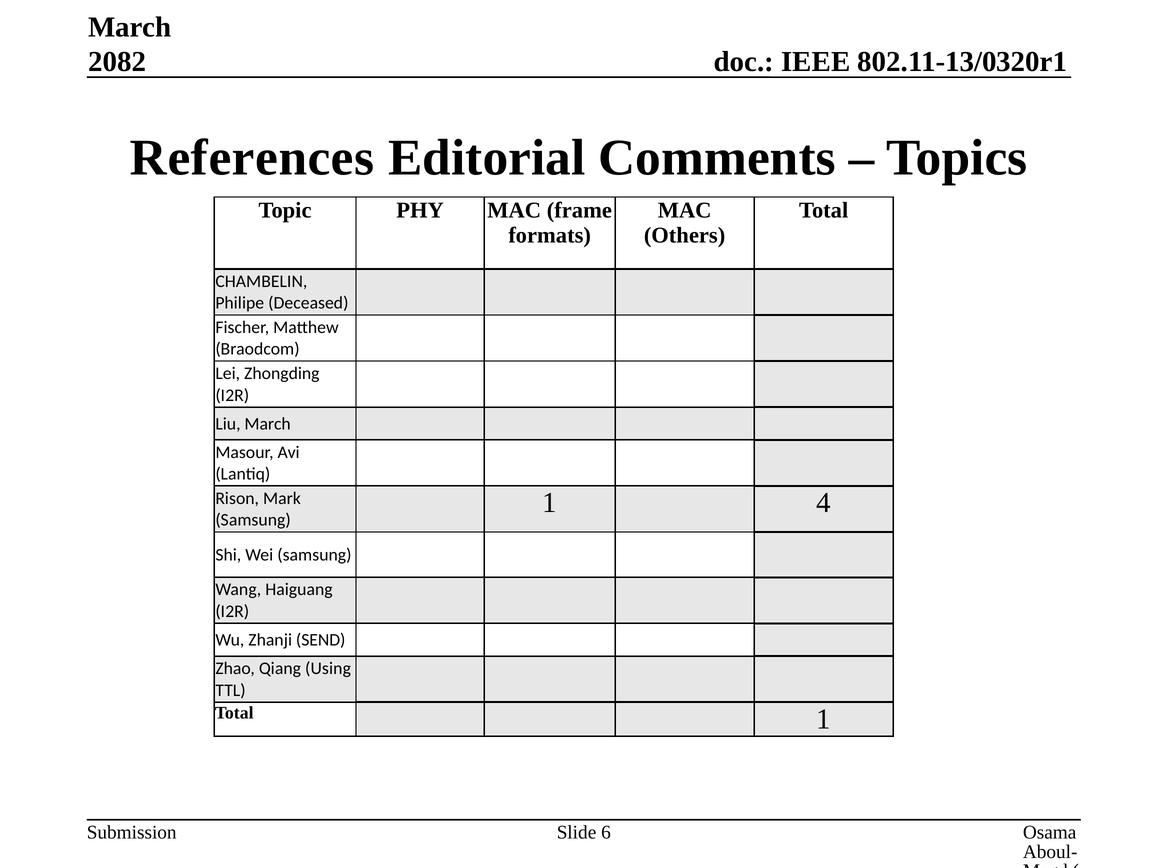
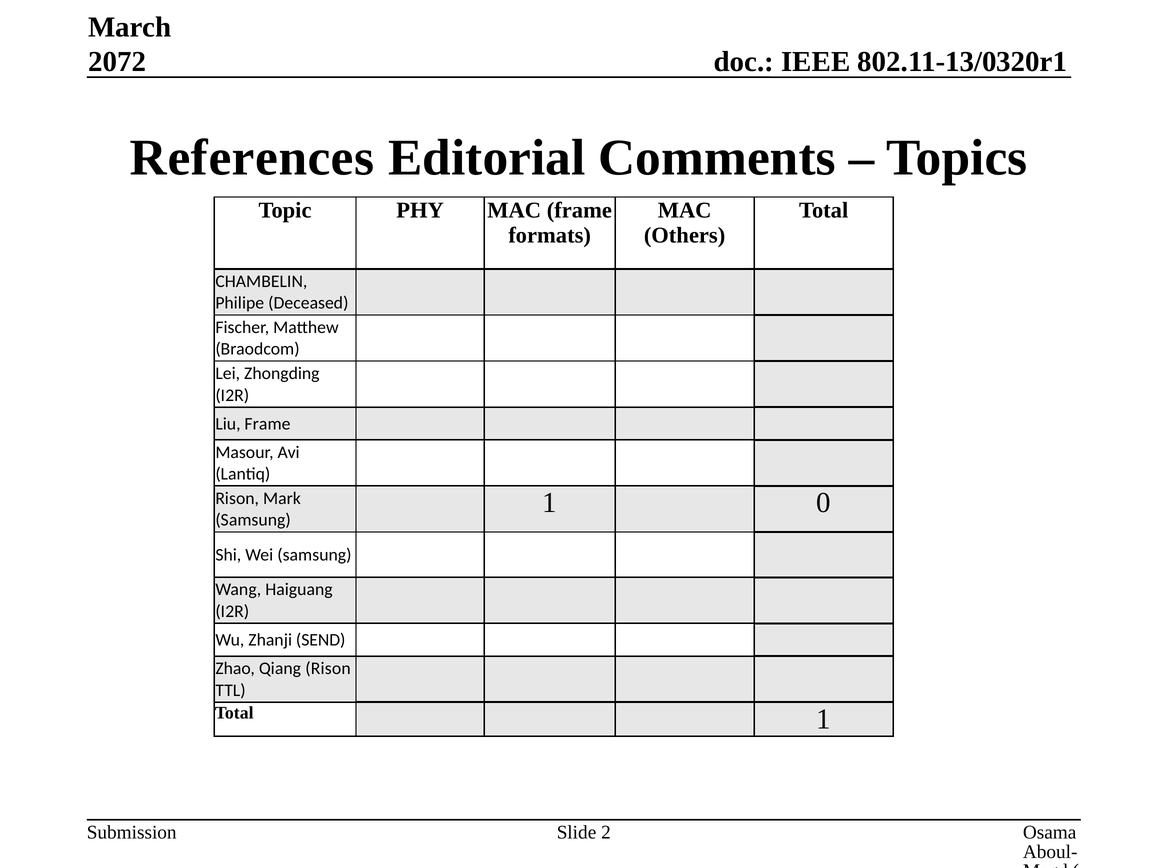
2082: 2082 -> 2072 (117, 62)
Liu March: March -> Frame (268, 424)
4: 4 -> 0 (824, 503)
Qiang Using: Using -> Rison (328, 669)
6: 6 -> 2 (606, 833)
